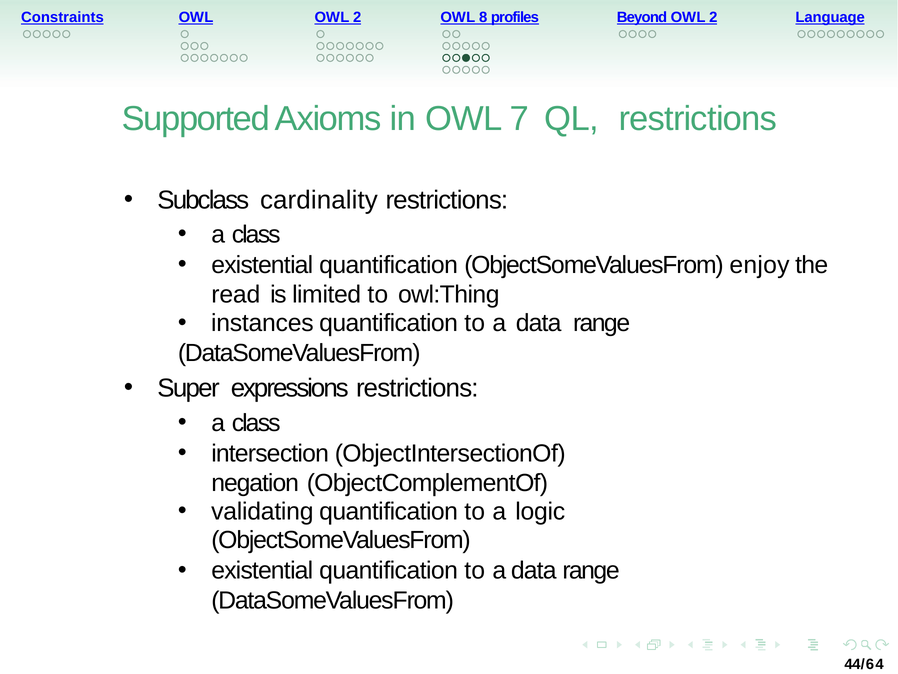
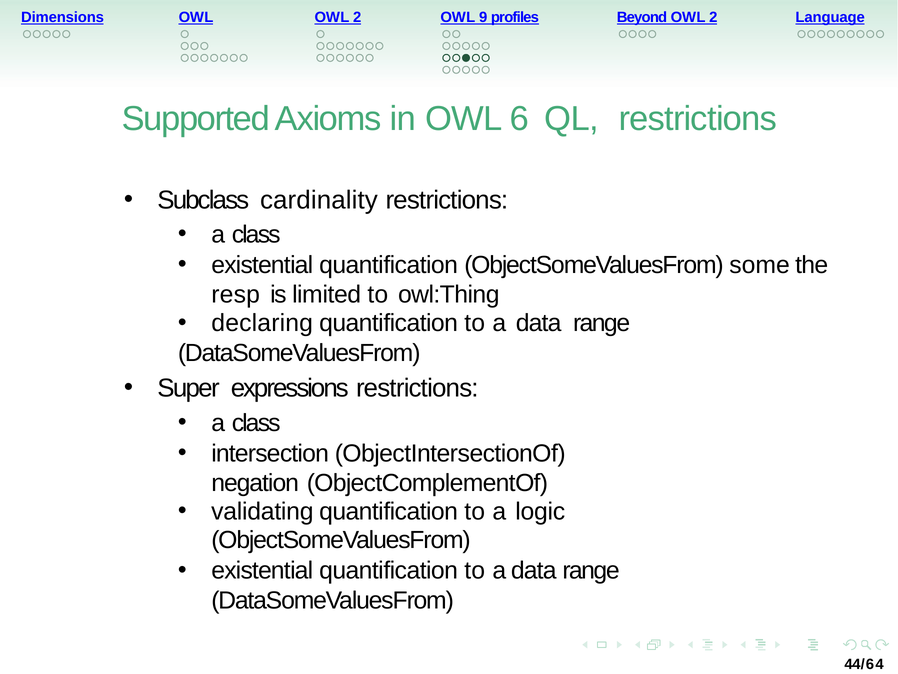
Constraints: Constraints -> Dimensions (63, 17)
8: 8 -> 9 (483, 17)
7: 7 -> 6 (519, 119)
enjoy: enjoy -> some (760, 265)
read: read -> resp (236, 295)
instances: instances -> declaring (262, 323)
